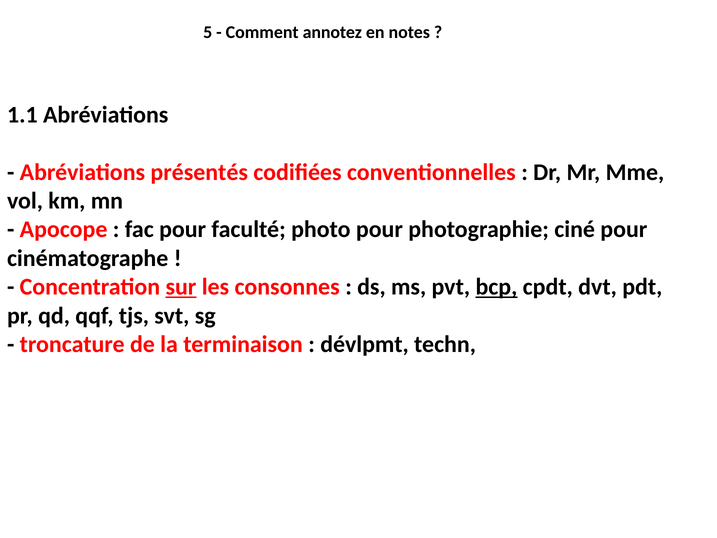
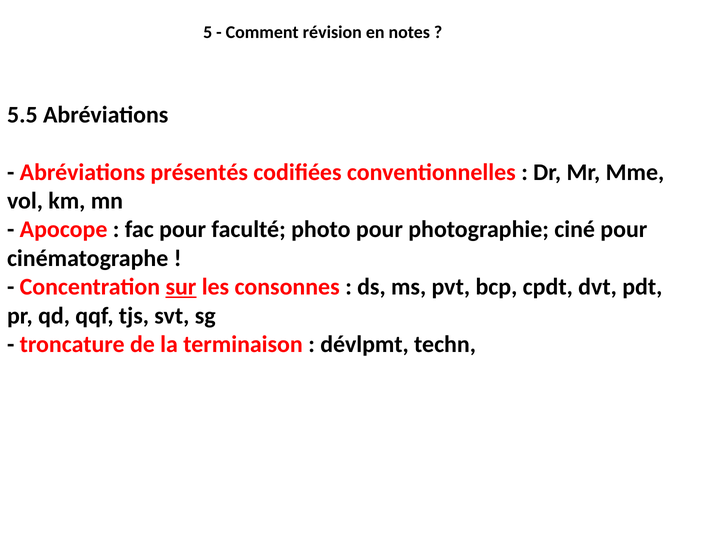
annotez: annotez -> révision (332, 32)
1.1: 1.1 -> 5.5 (22, 115)
bcp underline: present -> none (496, 287)
